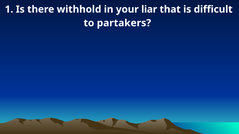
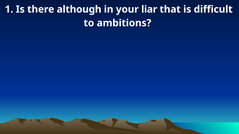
withhold: withhold -> although (79, 9)
partakers: partakers -> ambitions (124, 23)
